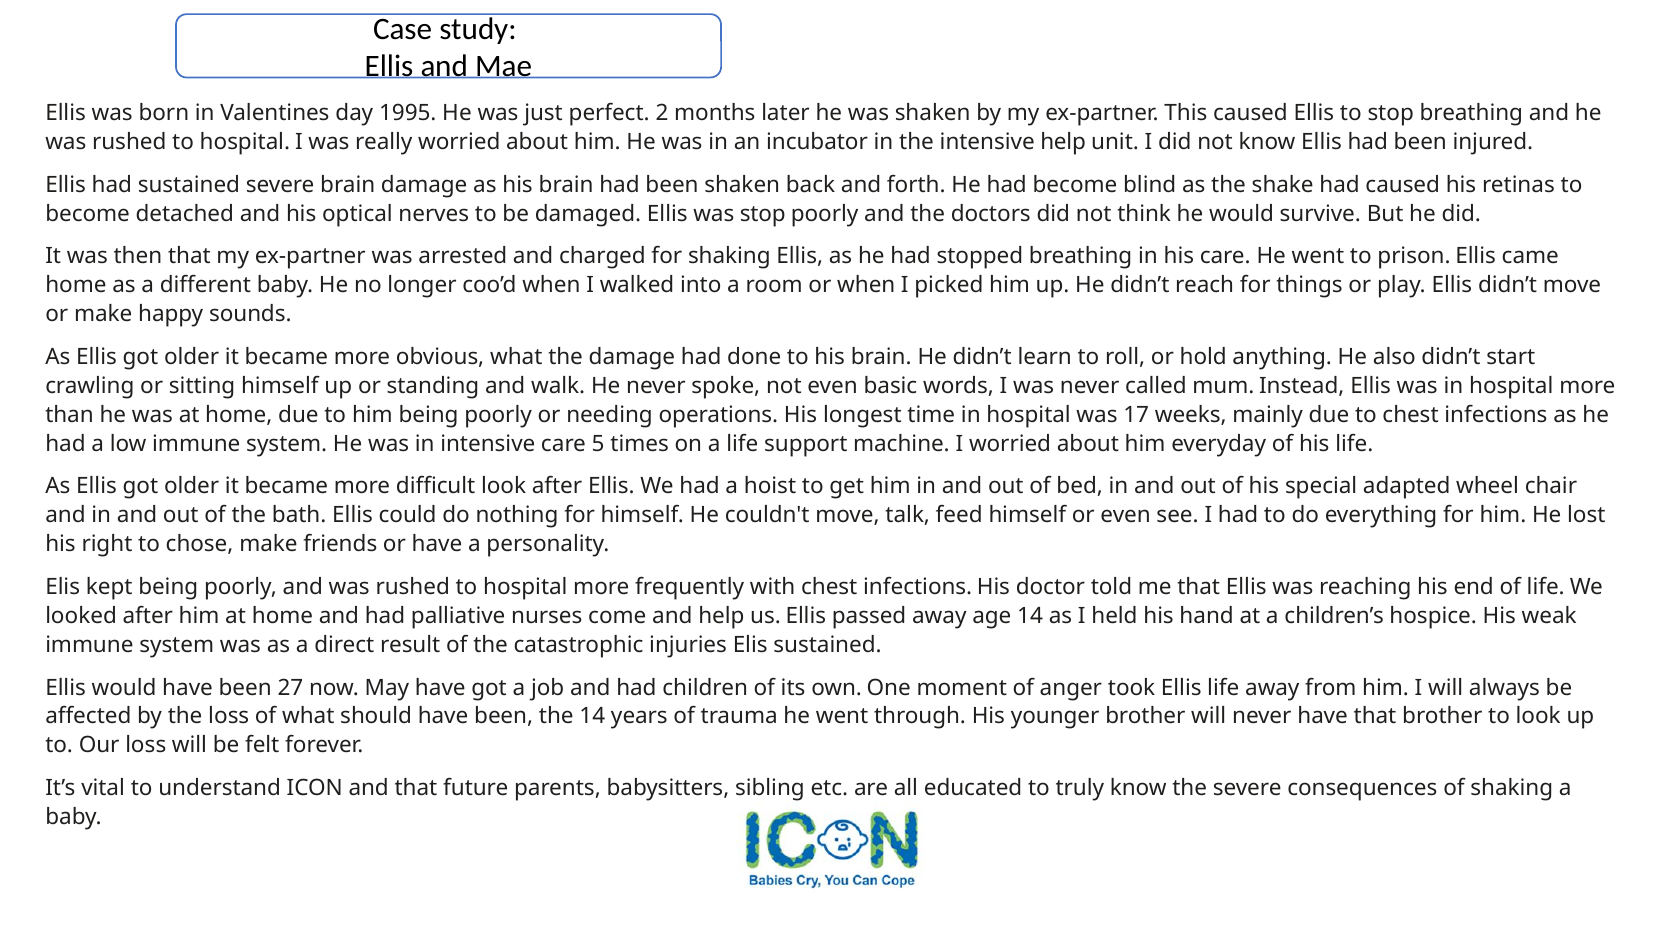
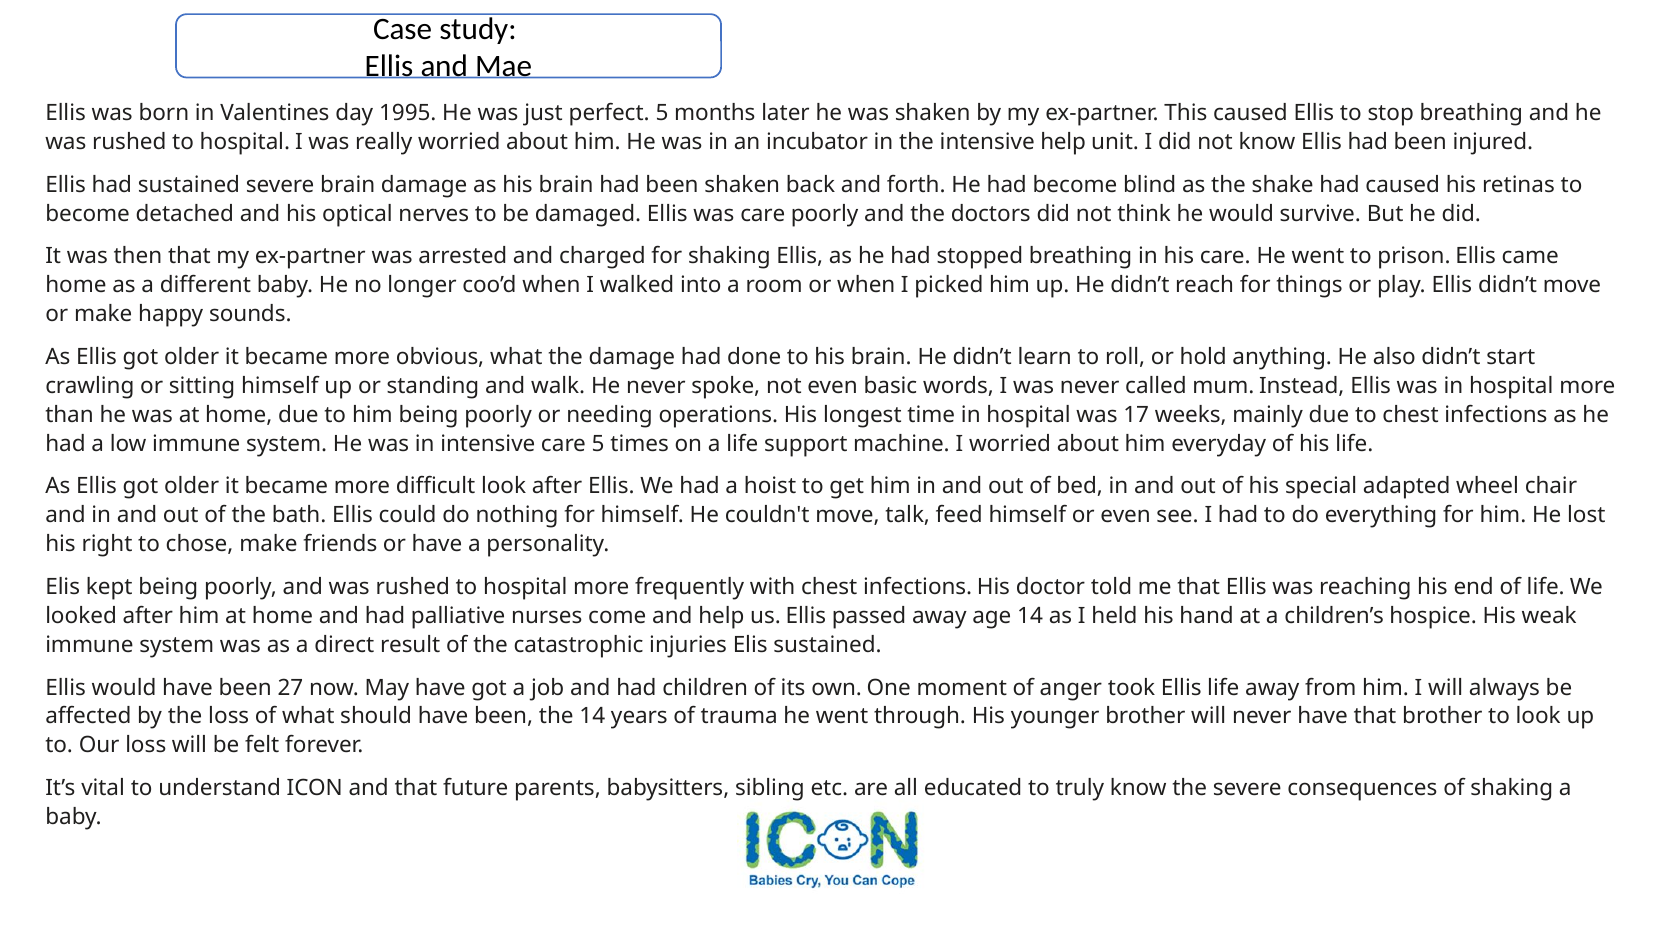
perfect 2: 2 -> 5 (662, 113)
was stop: stop -> care (763, 214)
